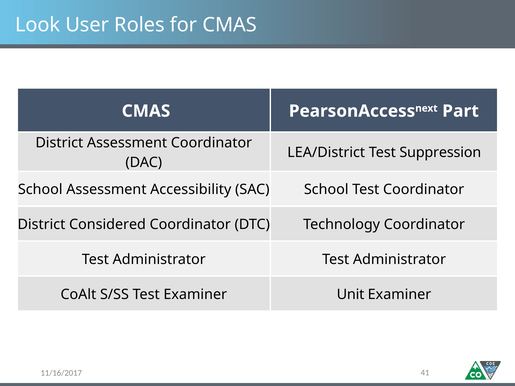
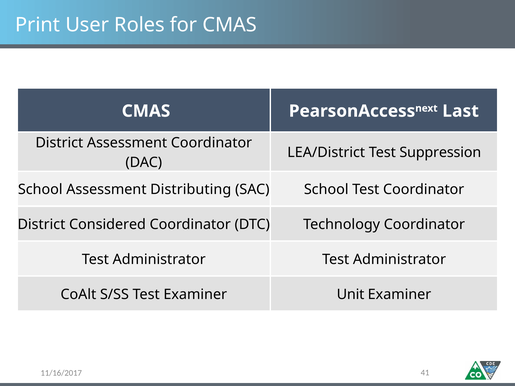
Look: Look -> Print (38, 25)
Part: Part -> Last (461, 111)
Accessibility: Accessibility -> Distributing (191, 190)
